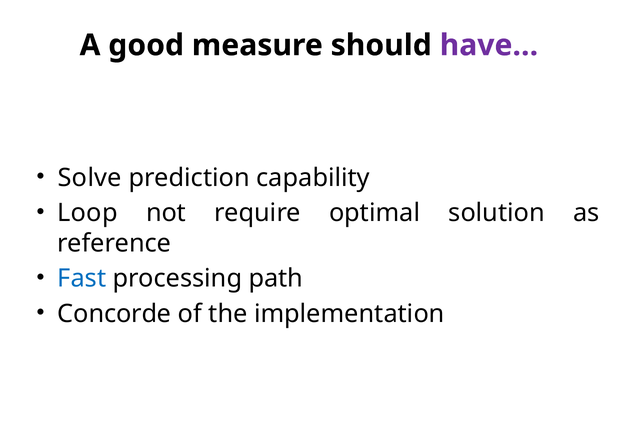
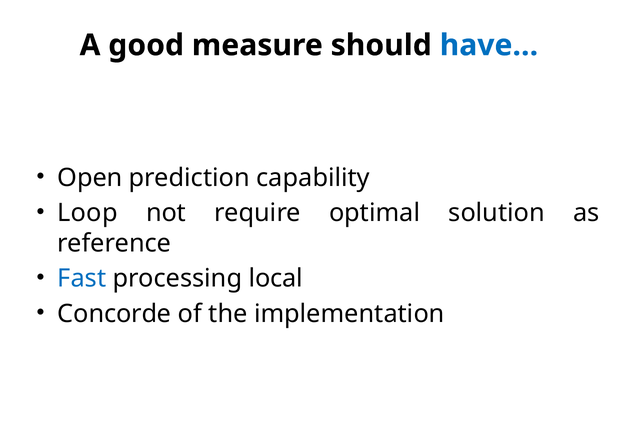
have… colour: purple -> blue (489, 45)
Solve: Solve -> Open (90, 178)
path: path -> local (276, 278)
